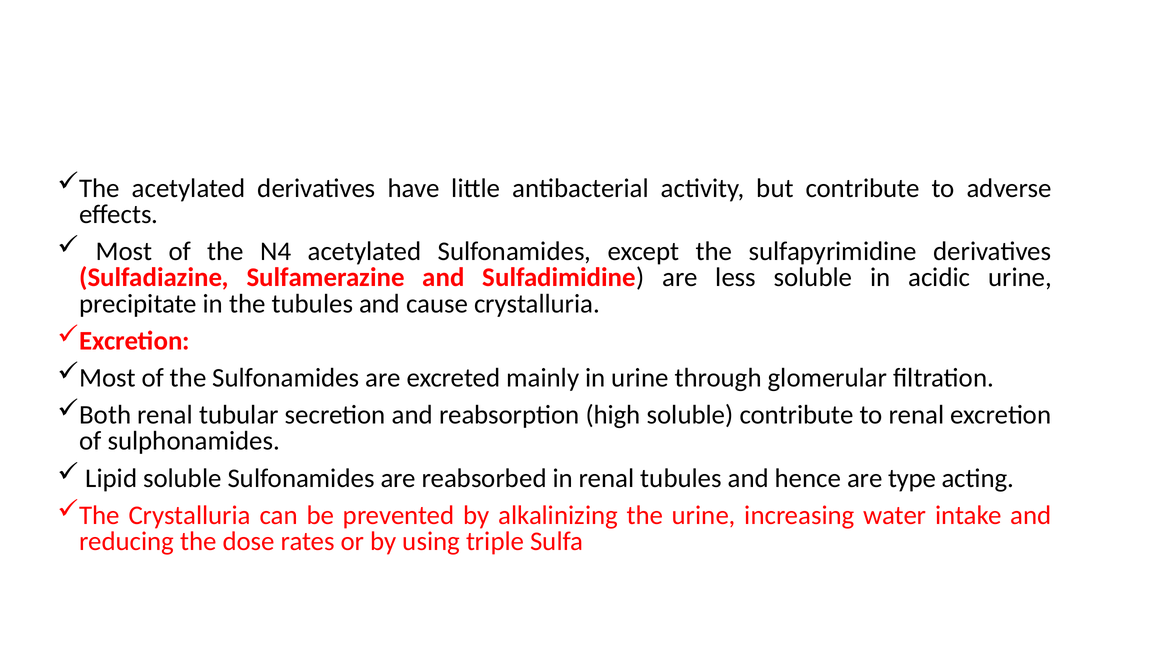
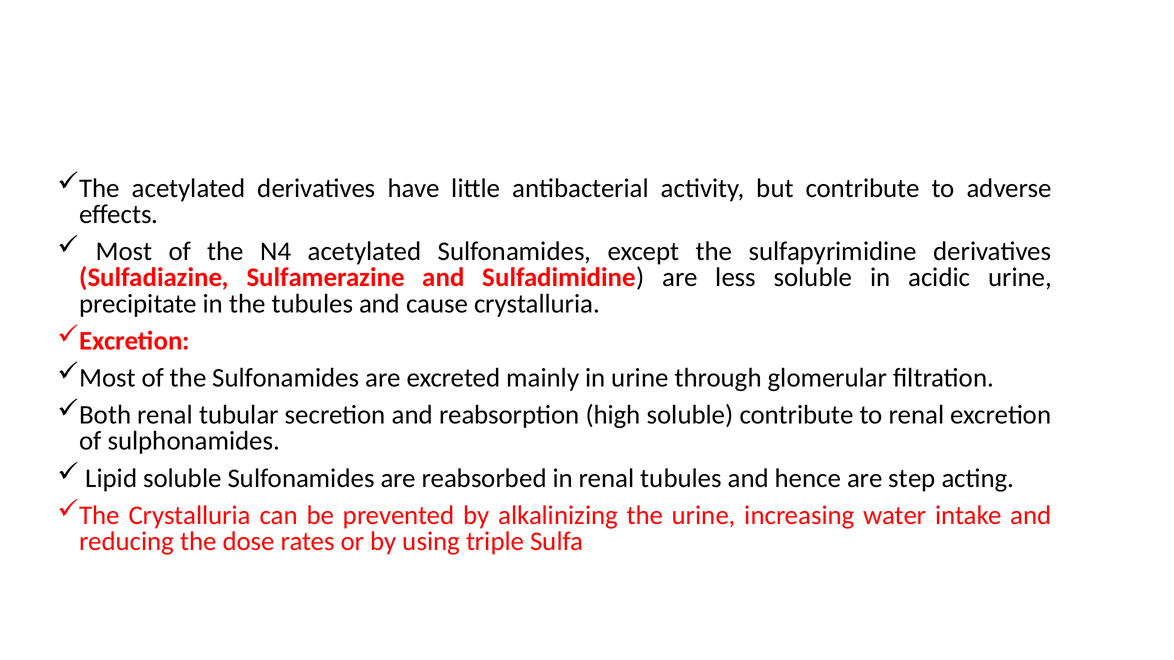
type: type -> step (912, 478)
